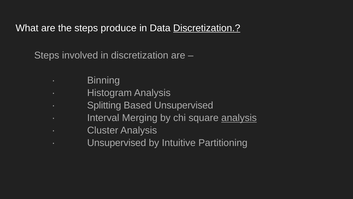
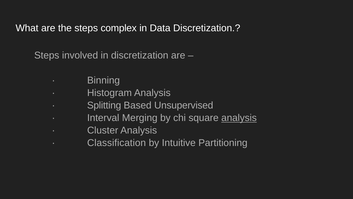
produce: produce -> complex (119, 28)
Discretization underline: present -> none (207, 28)
Unsupervised: Unsupervised -> Classification (117, 143)
